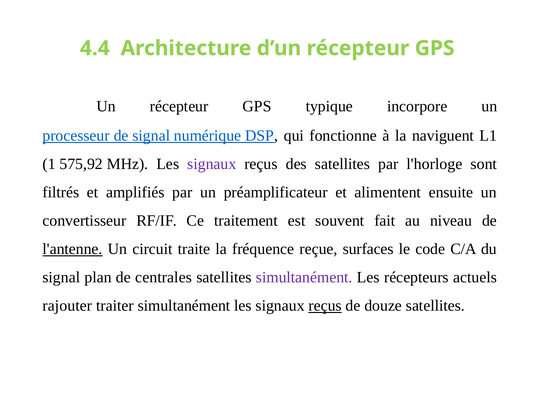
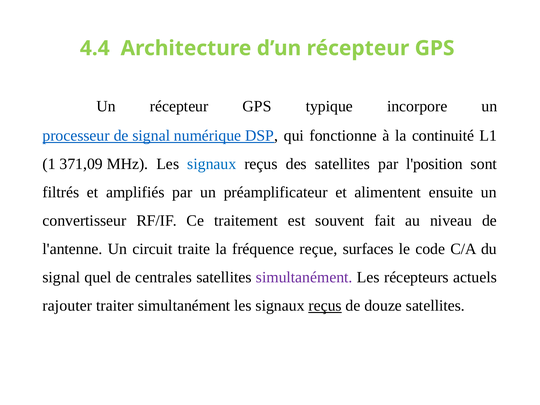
naviguent: naviguent -> continuité (443, 136)
575,92: 575,92 -> 371,09 (81, 164)
signaux colour: purple -> blue (212, 164)
l'horloge: l'horloge -> l'position (435, 164)
l'antenne underline: present -> none (73, 249)
plan: plan -> quel (98, 277)
